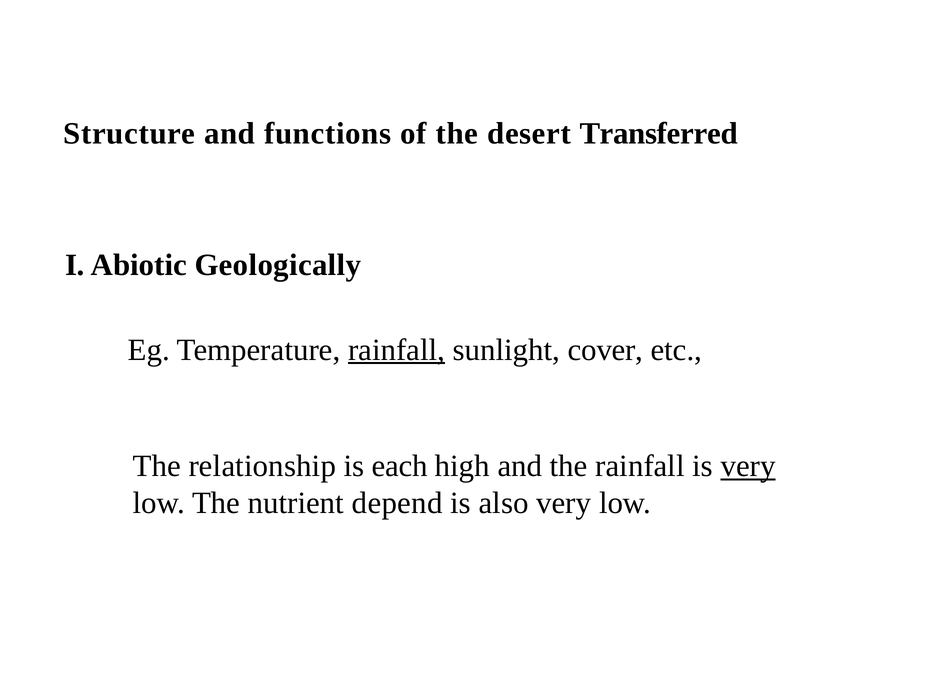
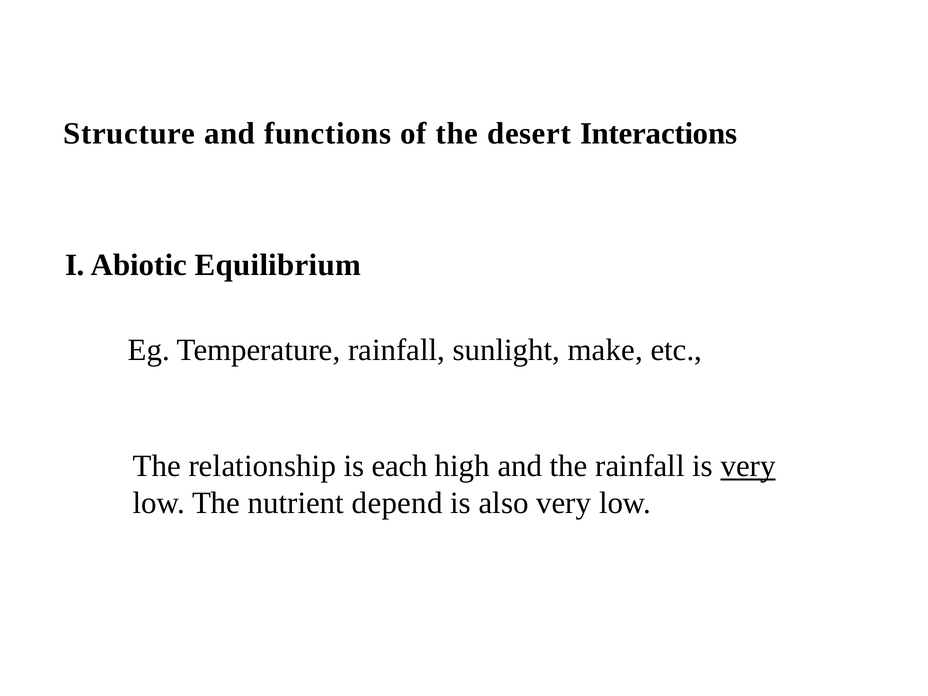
Transferred: Transferred -> Interactions (659, 134)
Geologically: Geologically -> Equilibrium (278, 265)
rainfall underline: present -> none (396, 350)
cover: cover -> make (605, 350)
